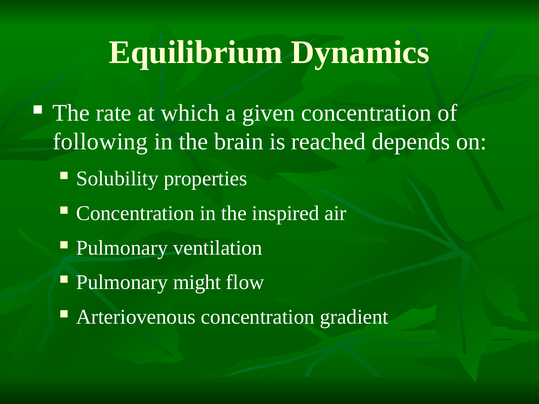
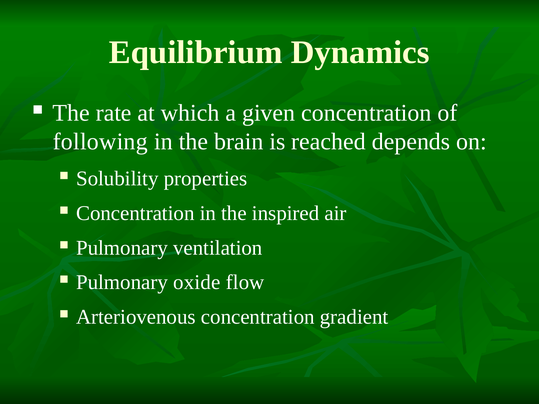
might: might -> oxide (197, 283)
